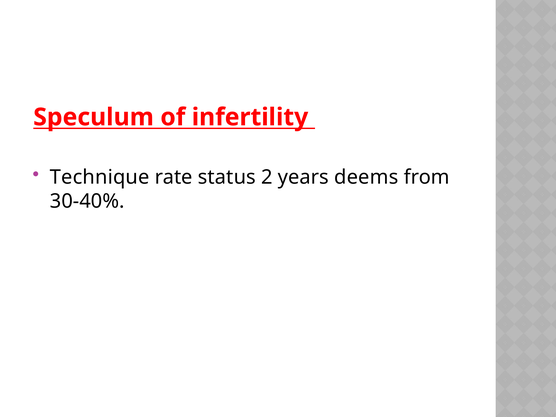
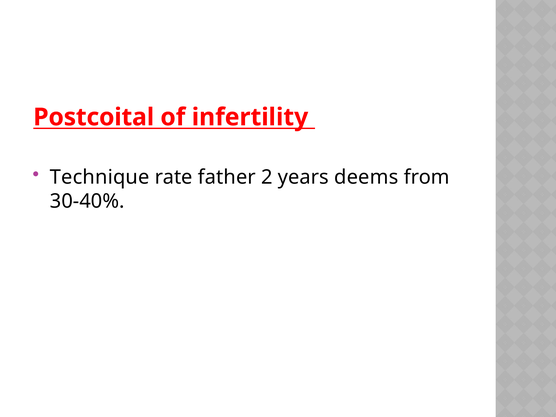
Speculum: Speculum -> Postcoital (94, 117)
status: status -> father (227, 177)
